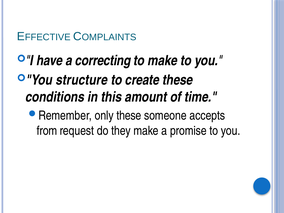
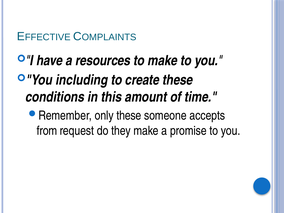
correcting: correcting -> resources (103, 61)
structure: structure -> including (82, 80)
